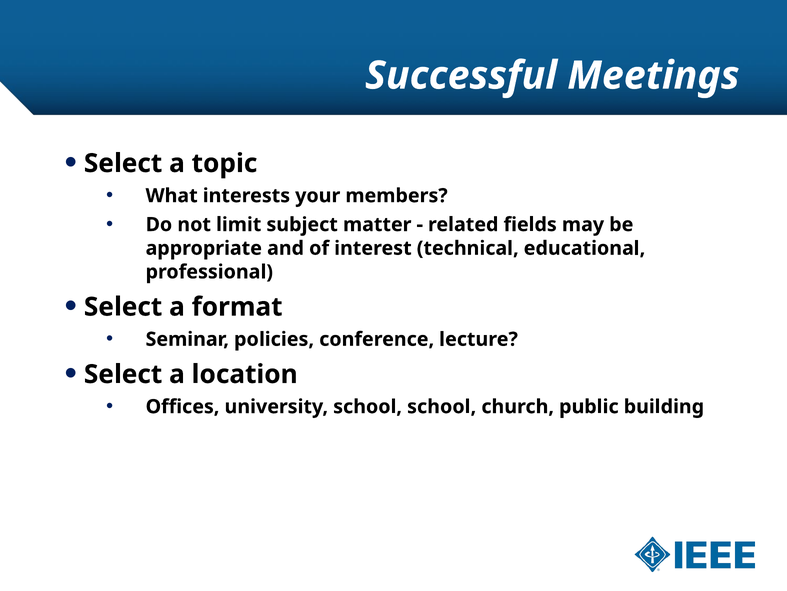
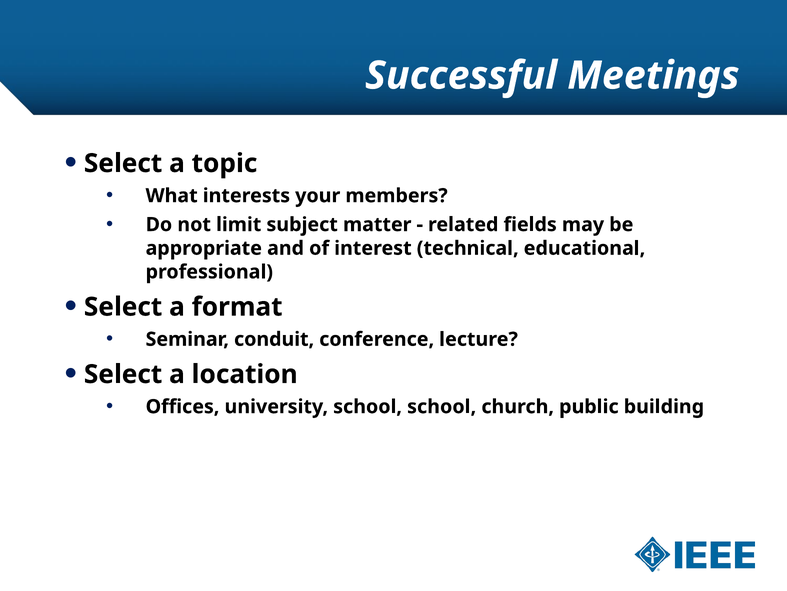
policies: policies -> conduit (274, 339)
